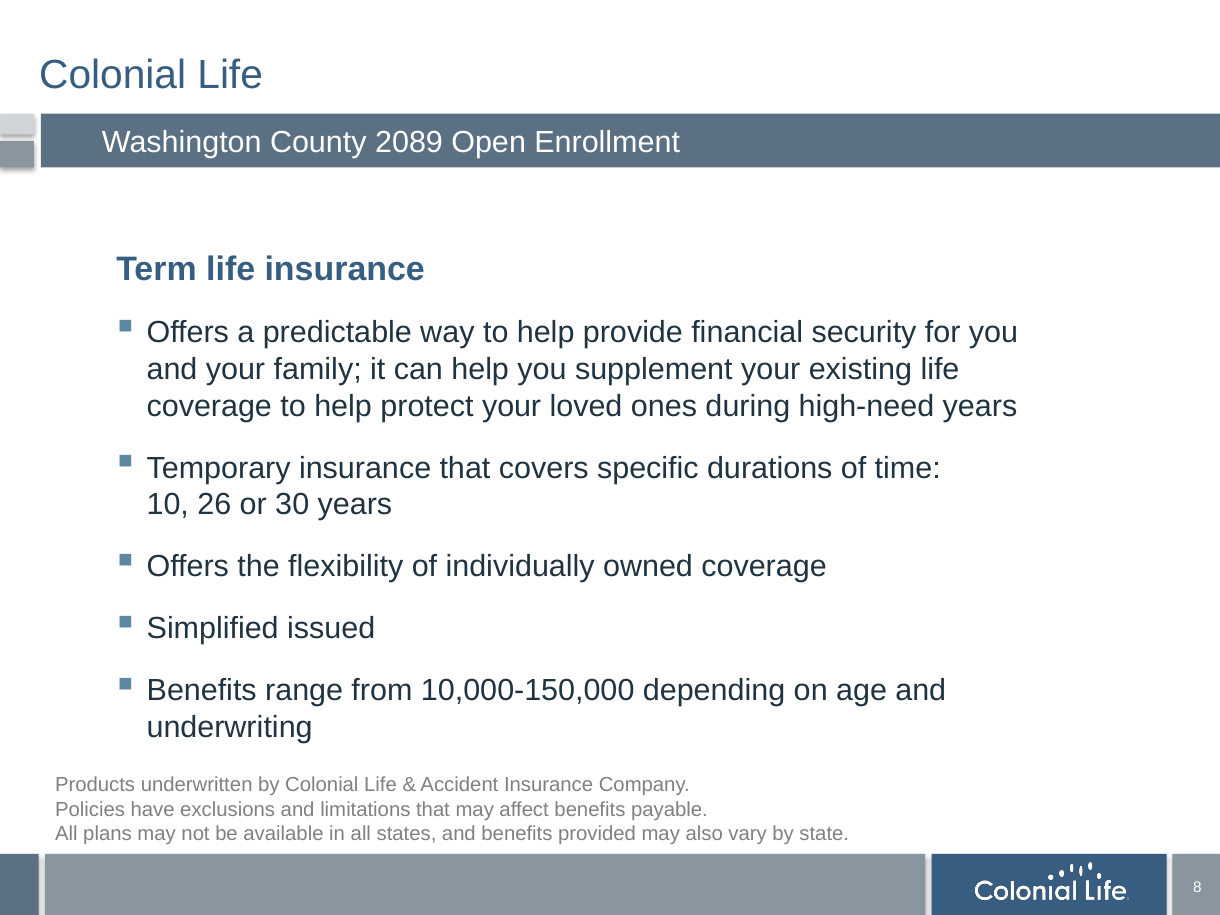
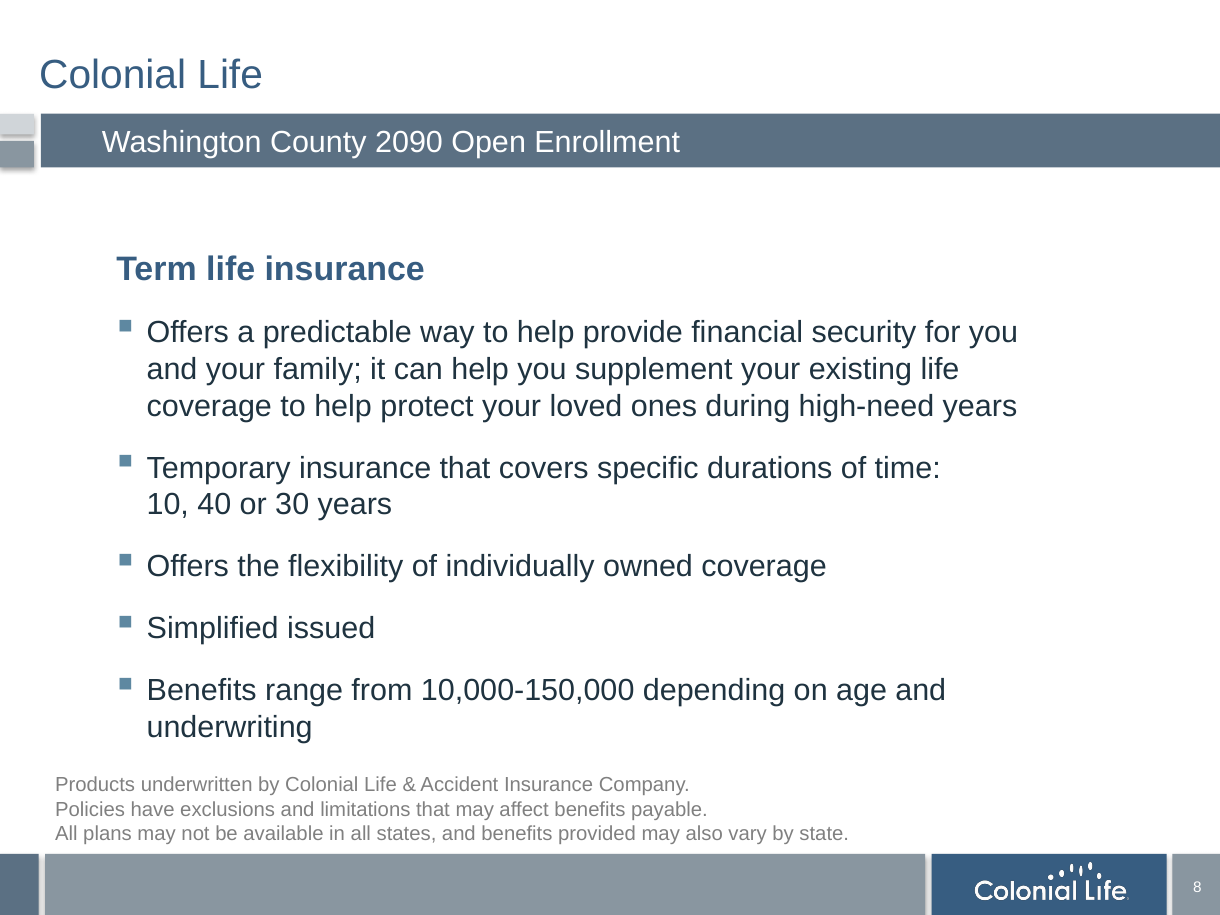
2089: 2089 -> 2090 (409, 143)
26: 26 -> 40 (214, 505)
